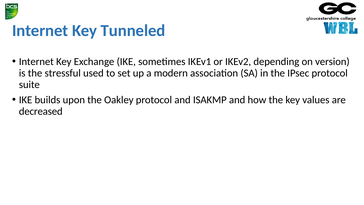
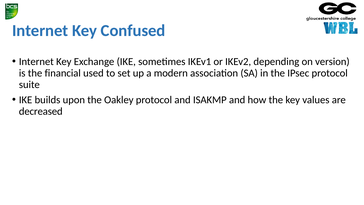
Tunneled: Tunneled -> Confused (133, 31)
stressful: stressful -> financial (63, 73)
